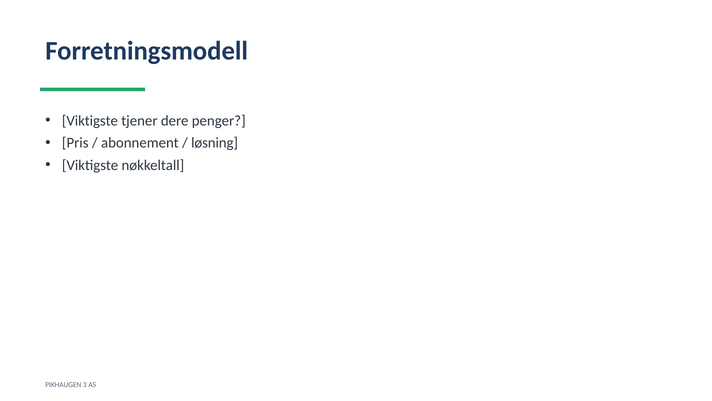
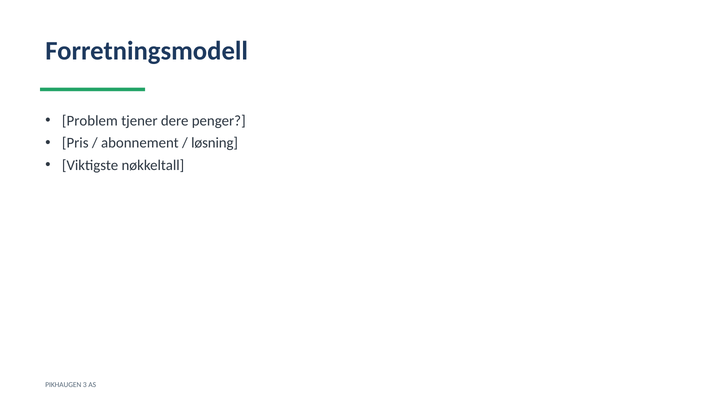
Viktigste: Viktigste -> Problem (90, 121)
